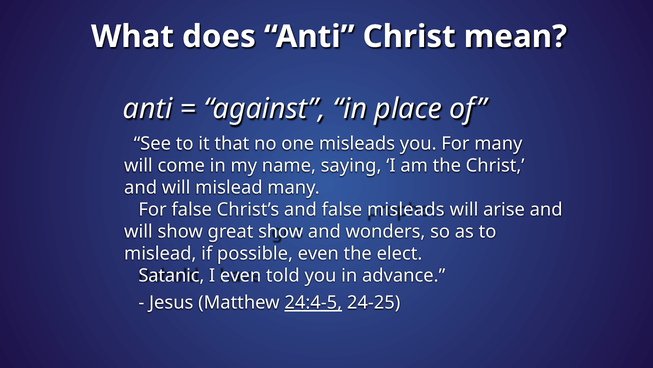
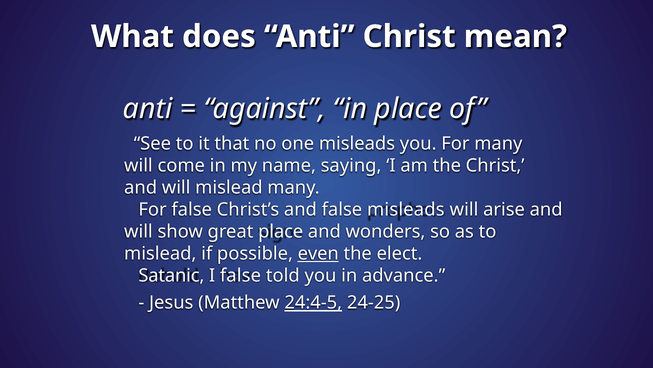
great show: show -> place (281, 231)
even underline: none -> present (318, 253)
I even: even -> false (240, 275)
